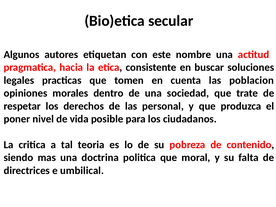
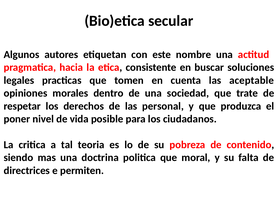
poblacion: poblacion -> aceptable (252, 80)
umbilical: umbilical -> permiten (82, 171)
